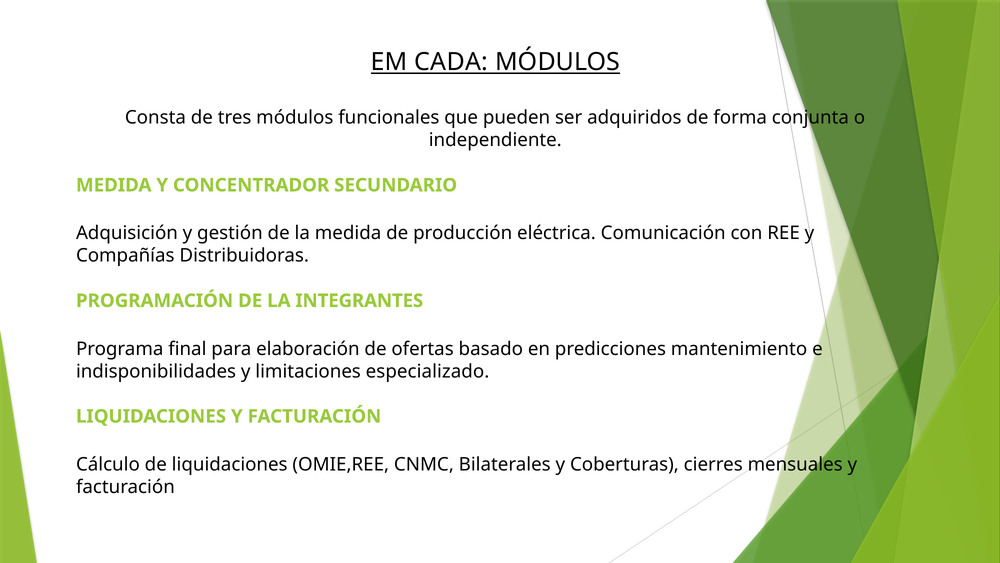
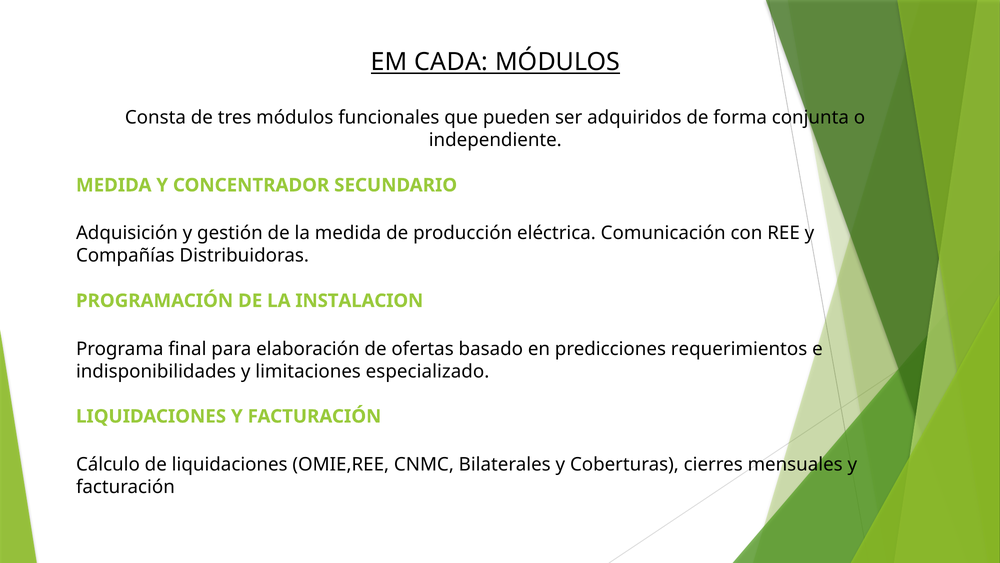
INTEGRANTES: INTEGRANTES -> INSTALACION (359, 301)
mantenimiento: mantenimiento -> requerimientos (739, 349)
